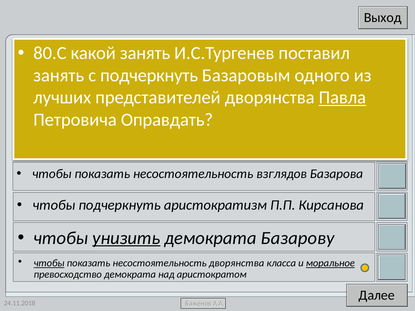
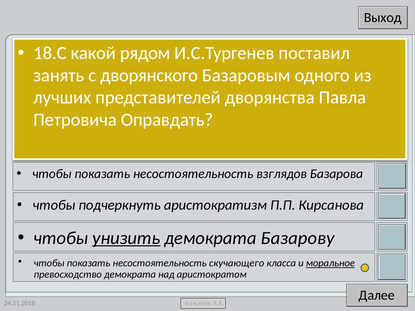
80.С: 80.С -> 18.С (50, 53)
какой занять: занять -> рядом (145, 53)
с подчеркнуть: подчеркнуть -> дворянского (149, 75)
Павла underline: present -> none (342, 98)
чтобы underline: present -> none (49, 263)
несостоятельность дворянства: дворянства -> скучающего (237, 263)
